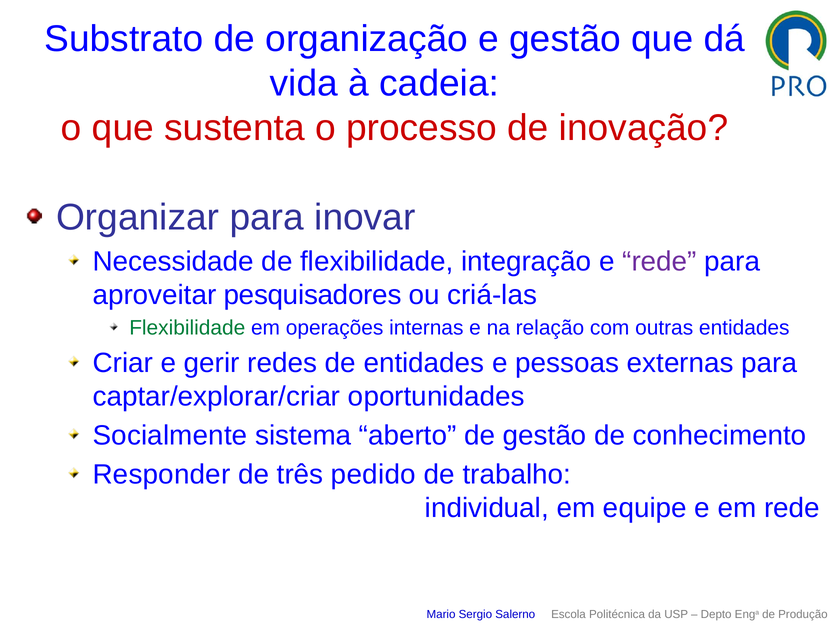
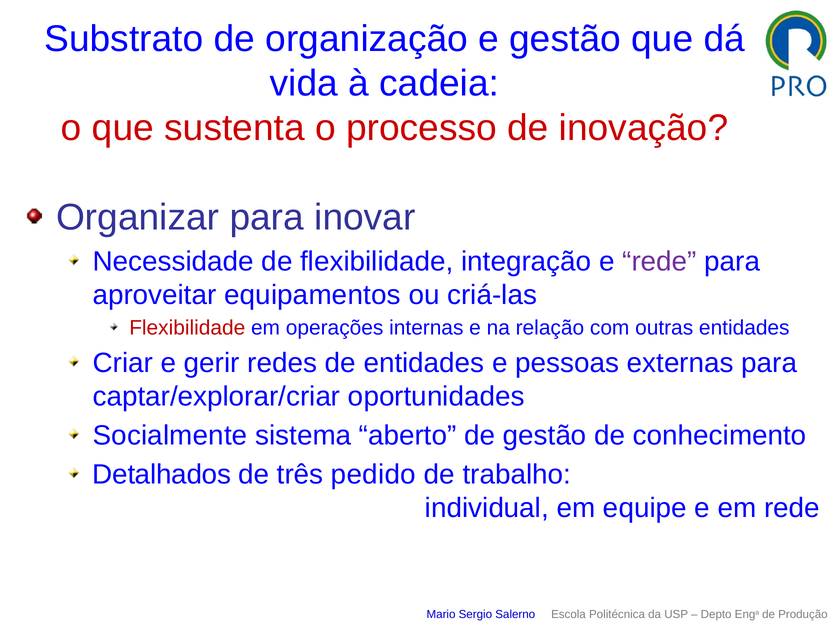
pesquisadores: pesquisadores -> equipamentos (312, 295)
Flexibilidade colour: green -> red (187, 328)
Responder: Responder -> Detalhados (162, 475)
